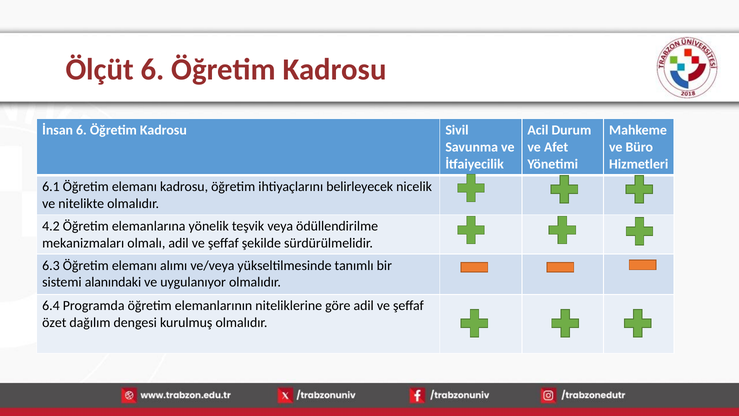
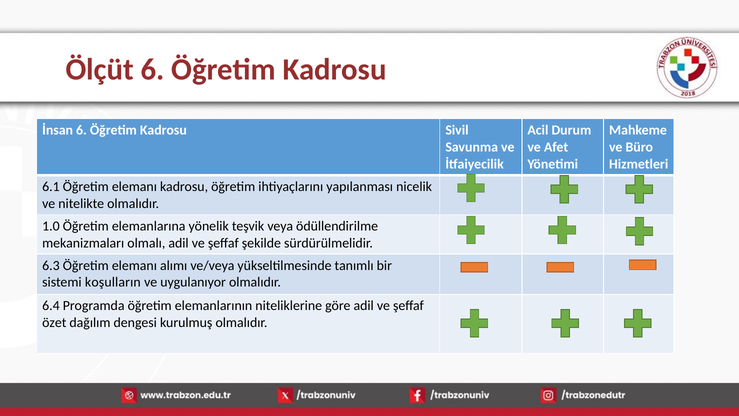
belirleyecek: belirleyecek -> yapılanması (360, 187)
4.2: 4.2 -> 1.0 (51, 226)
alanındaki: alanındaki -> koşulların (113, 282)
